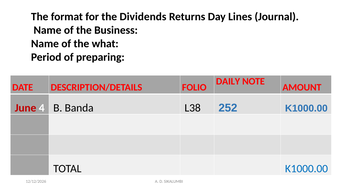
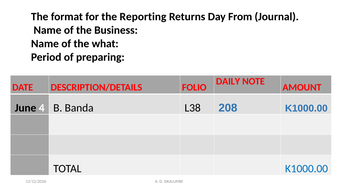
Dividends: Dividends -> Reporting (143, 17)
Lines: Lines -> From (240, 17)
June colour: red -> black (26, 108)
252: 252 -> 208 (228, 108)
